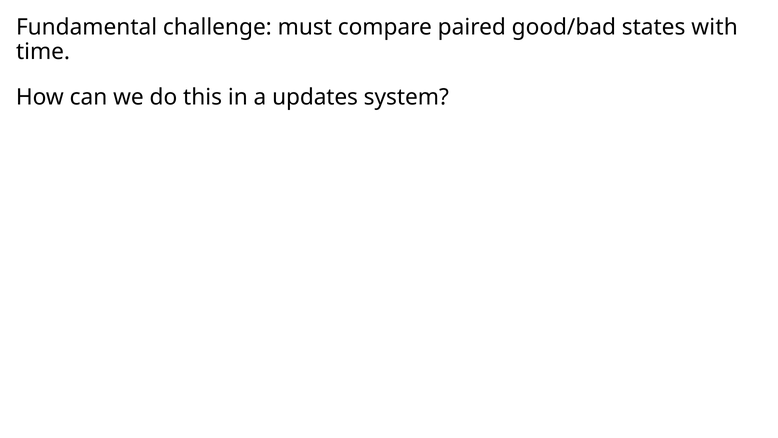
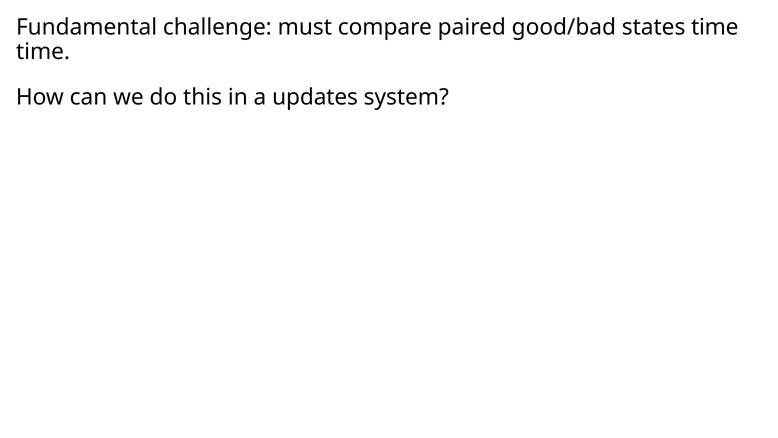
states with: with -> time (715, 27)
